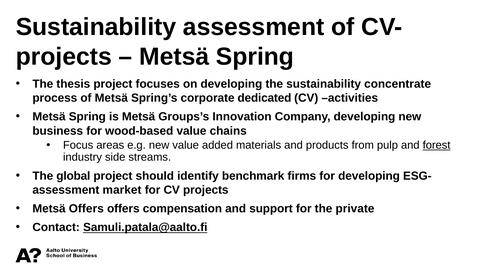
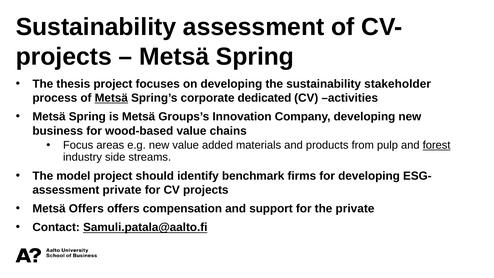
concentrate: concentrate -> stakeholder (398, 84)
Metsä underline: none -> present (111, 98)
global: global -> model (73, 176)
assessment market: market -> private (122, 190)
